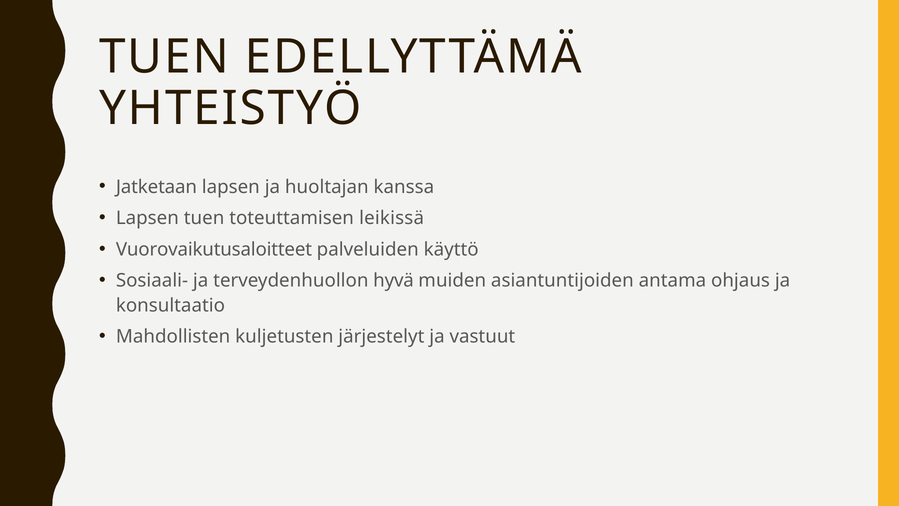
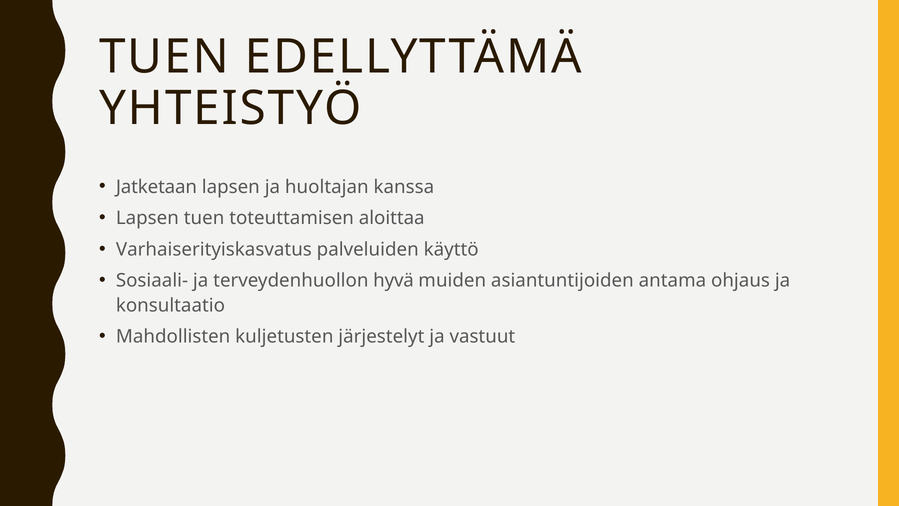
leikissä: leikissä -> aloittaa (392, 218)
Vuorovaikutusaloitteet: Vuorovaikutusaloitteet -> Varhaiserityiskasvatus (214, 249)
